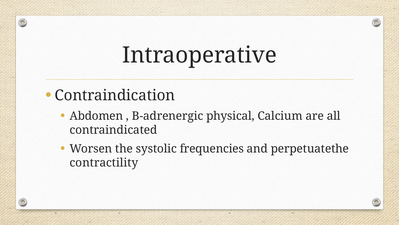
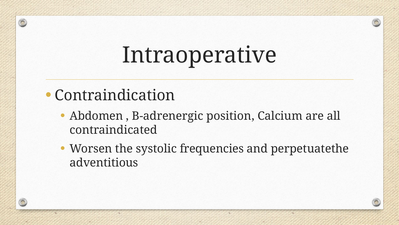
physical: physical -> position (230, 116)
contractility: contractility -> adventitious (104, 162)
